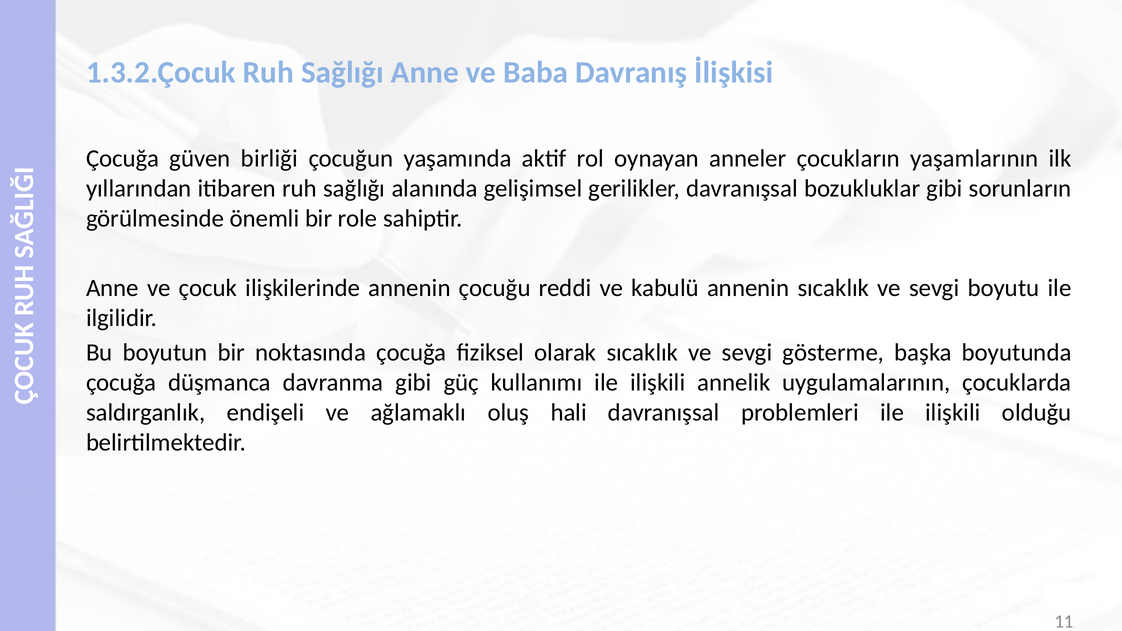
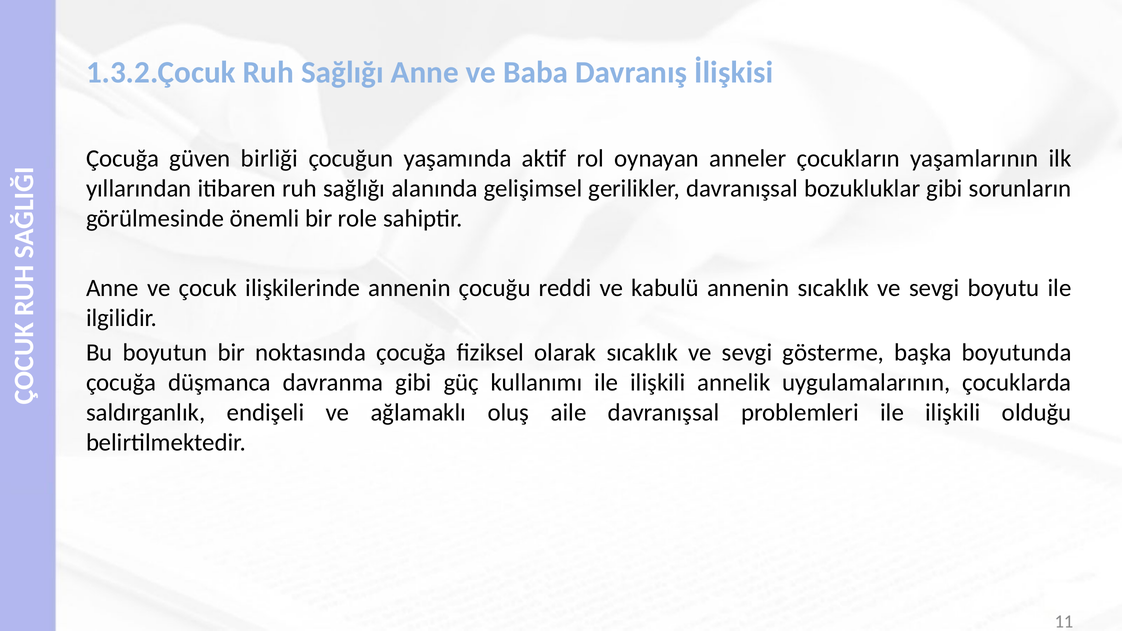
hali: hali -> aile (569, 413)
